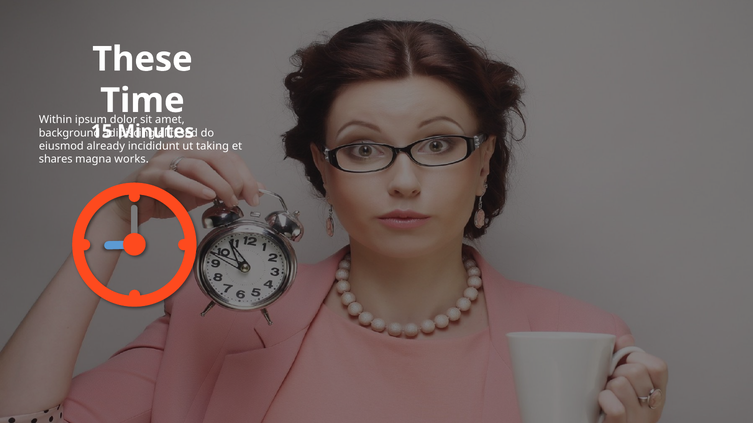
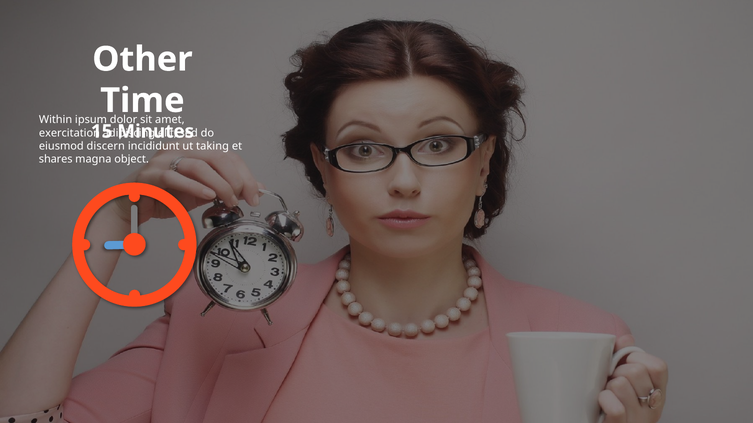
These: These -> Other (142, 59)
background: background -> exercitation (69, 133)
already: already -> discern (106, 146)
works: works -> object (132, 159)
